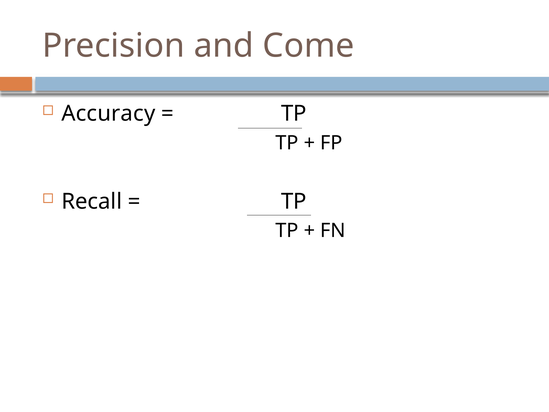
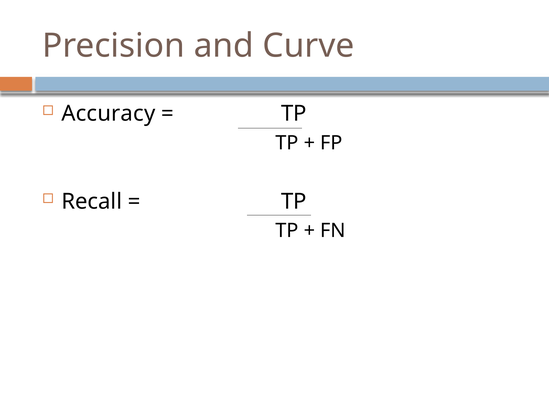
Come: Come -> Curve (309, 46)
